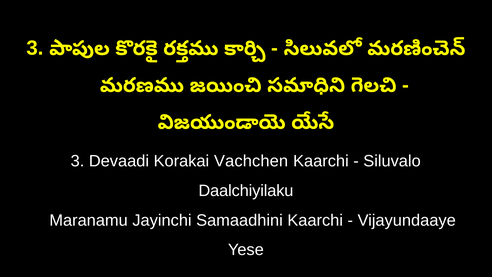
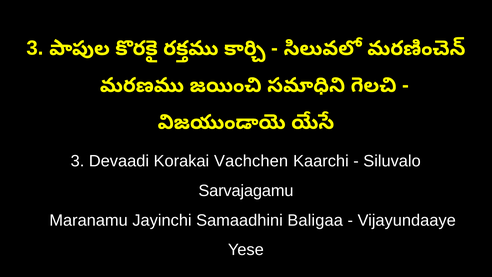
Daalchiyilaku: Daalchiyilaku -> Sarvajagamu (246, 191)
Samaadhini Kaarchi: Kaarchi -> Baligaa (315, 220)
